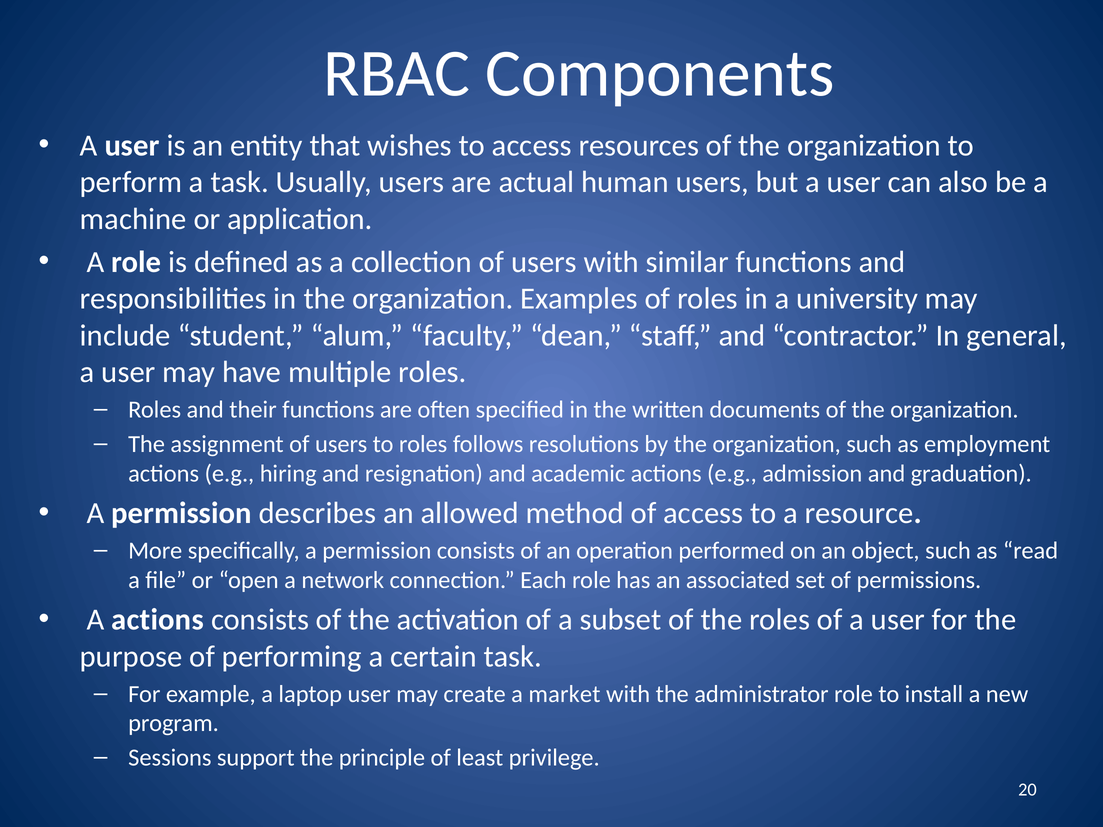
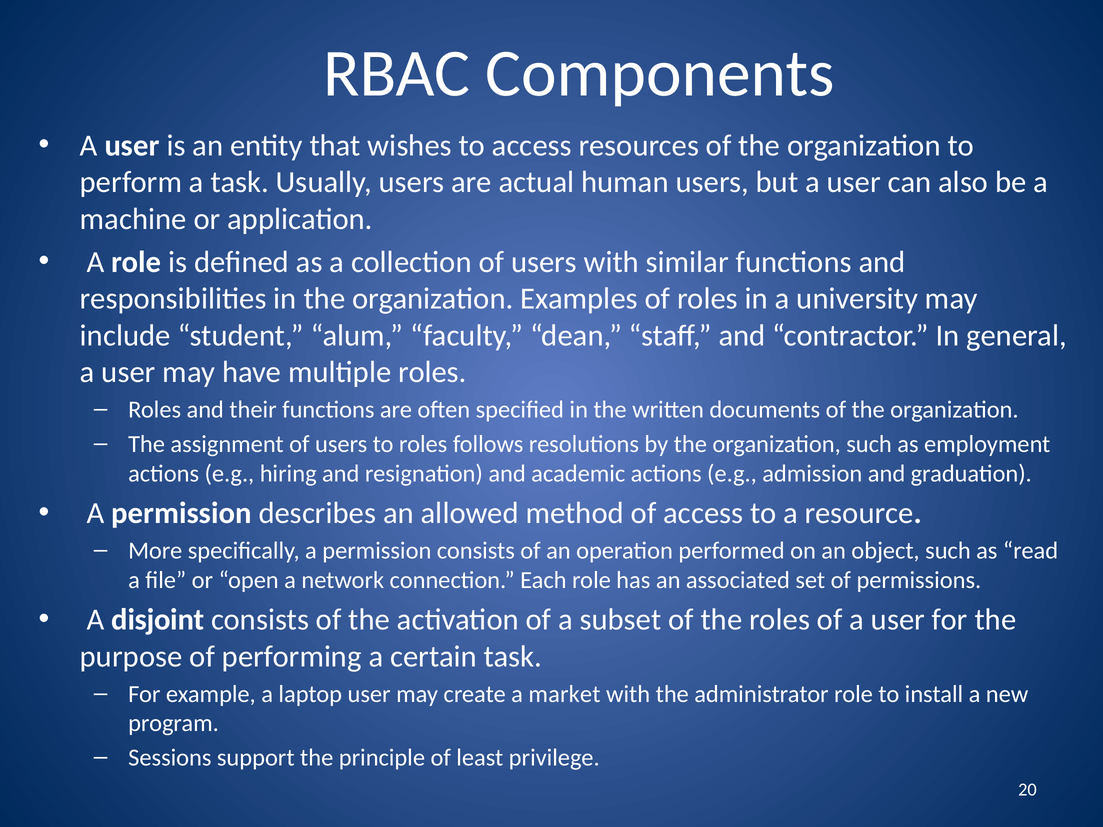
A actions: actions -> disjoint (158, 620)
